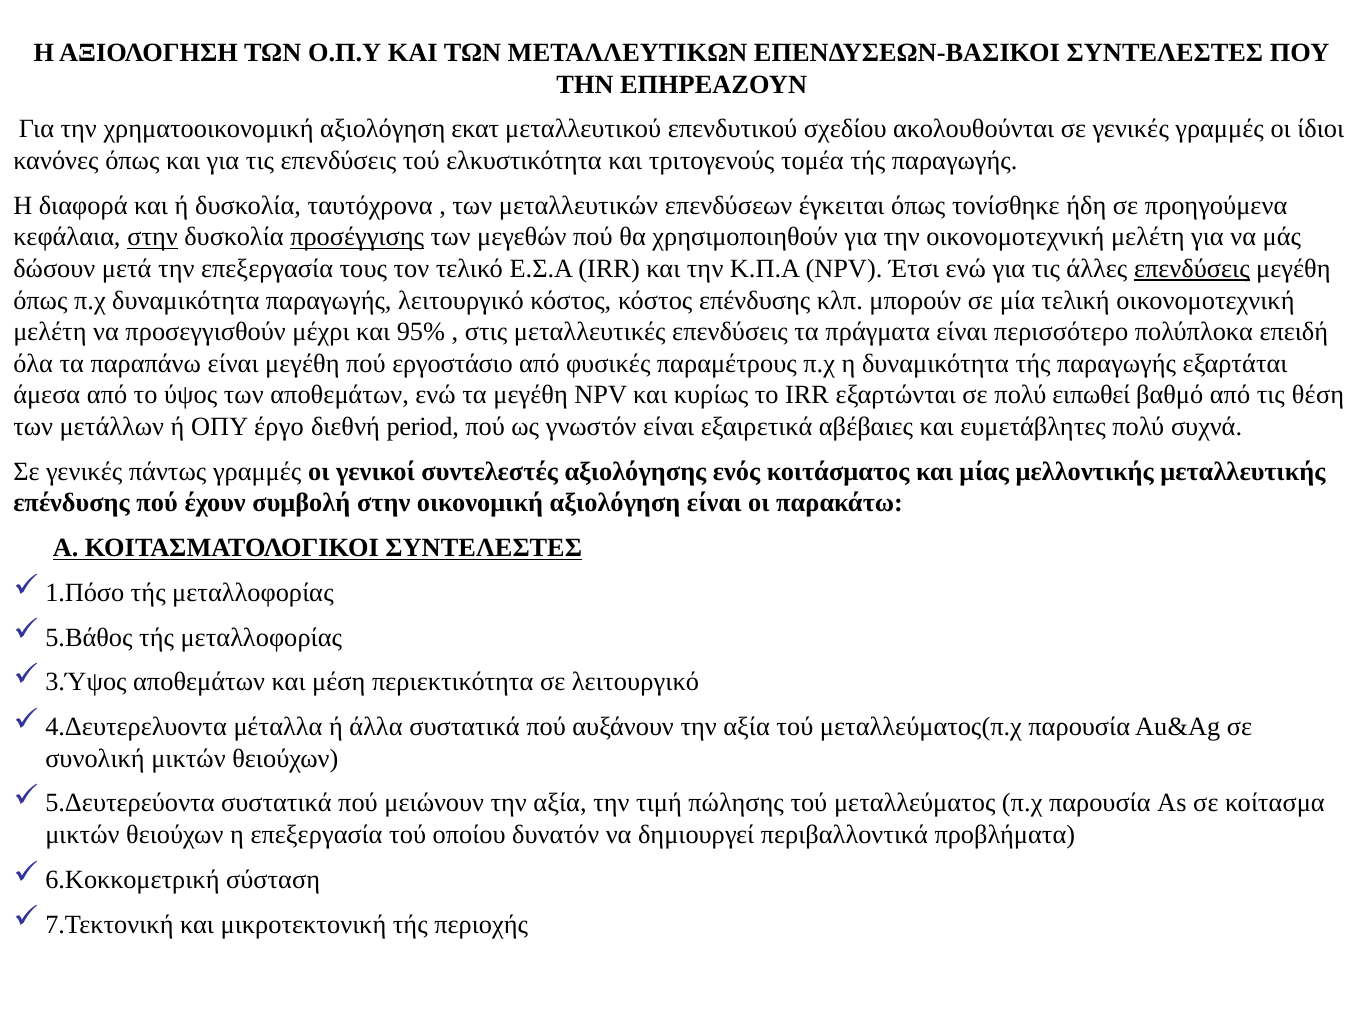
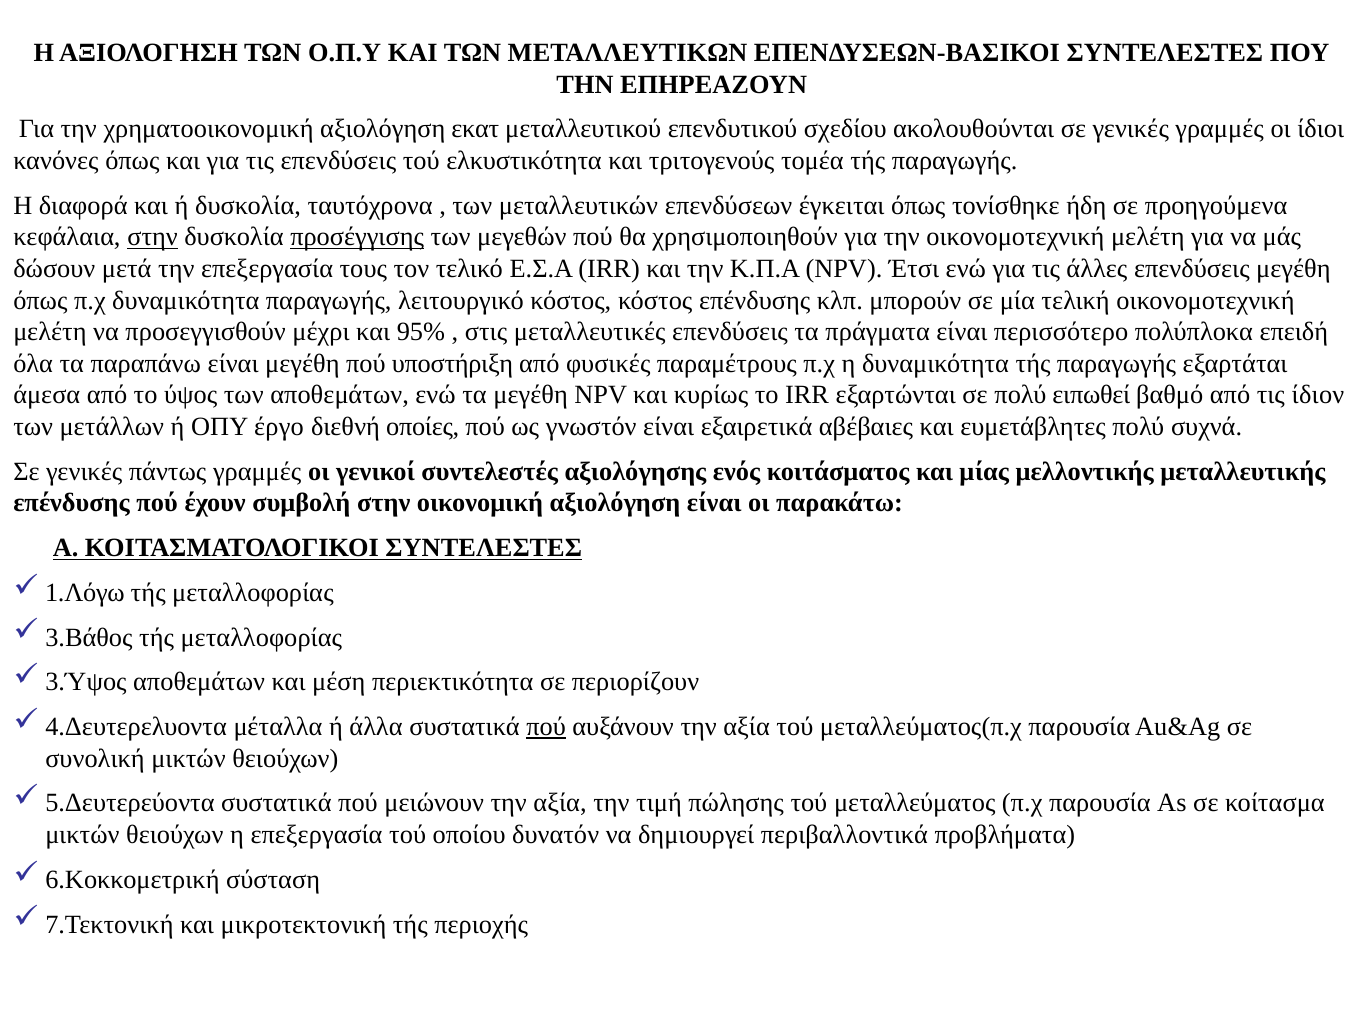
επενδύσεις underline: present -> none (1192, 269)
εργοστάσιο: εργοστάσιο -> υποστήριξη (453, 364)
θέση: θέση -> ίδιον (1318, 395)
periοd: periοd -> οποίες (423, 427)
1.Πόσο: 1.Πόσο -> 1.Λόγω (85, 593)
5.Βάθος: 5.Βάθος -> 3.Βάθος (89, 638)
σε λειτουργικό: λειτουργικό -> περιορίζουν (636, 682)
πού underline: none -> present (546, 727)
